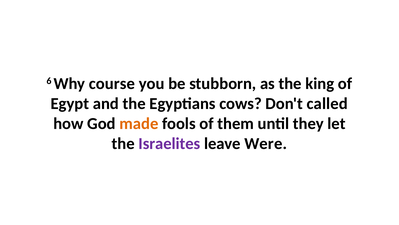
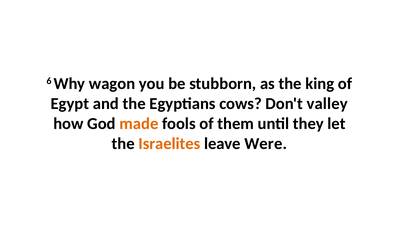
course: course -> wagon (112, 83)
called: called -> valley (327, 103)
Israelites colour: purple -> orange (169, 143)
